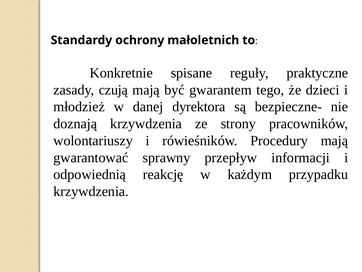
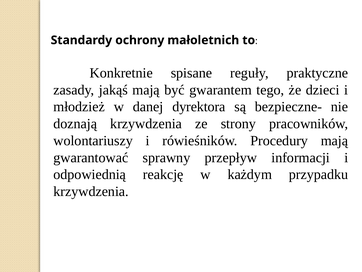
czują: czują -> jakąś (113, 90)
